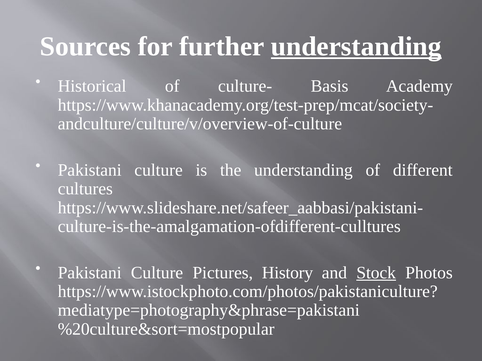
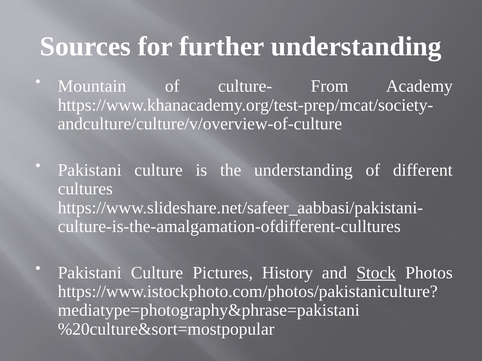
understanding underline: present -> none (356, 47)
Historical: Historical -> Mountain (92, 86)
Basis: Basis -> From (330, 86)
